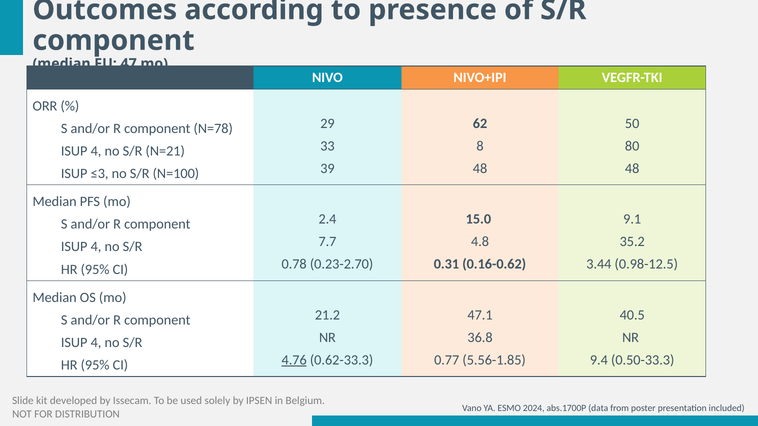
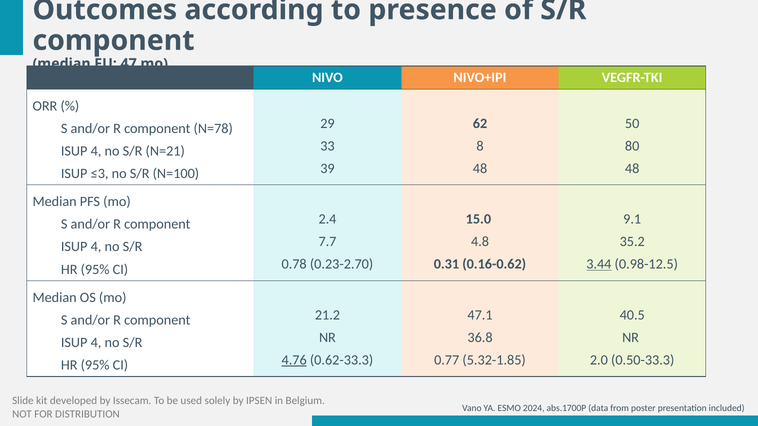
3.44 underline: none -> present (599, 264)
5.56-1.85: 5.56-1.85 -> 5.32-1.85 (494, 360)
9.4: 9.4 -> 2.0 (599, 360)
